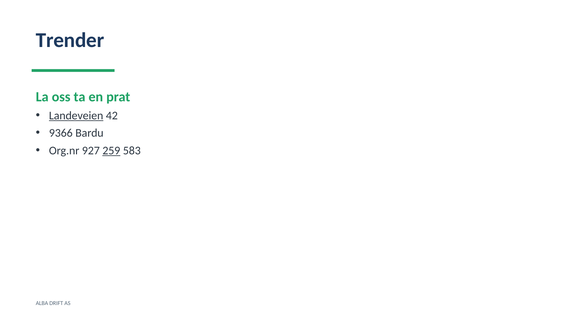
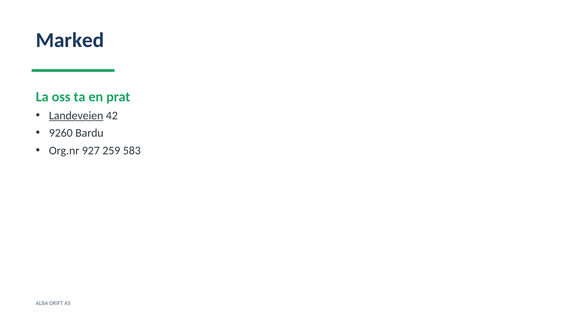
Trender: Trender -> Marked (70, 40)
9366: 9366 -> 9260 (61, 133)
259 underline: present -> none (111, 151)
